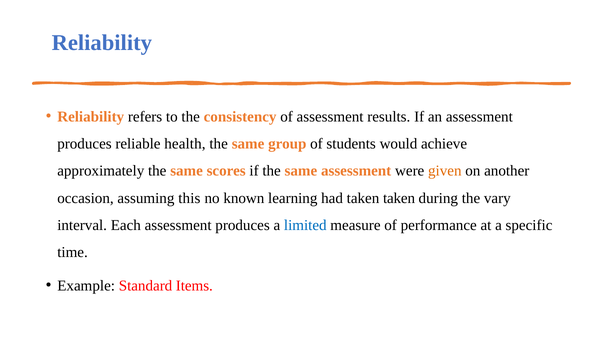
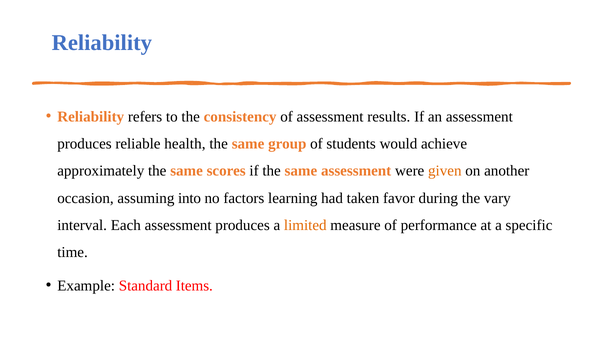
this: this -> into (190, 198)
known: known -> factors (244, 198)
taken taken: taken -> favor (399, 198)
limited colour: blue -> orange (305, 225)
